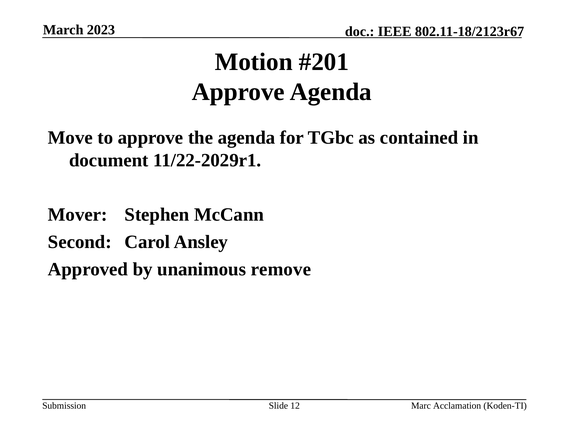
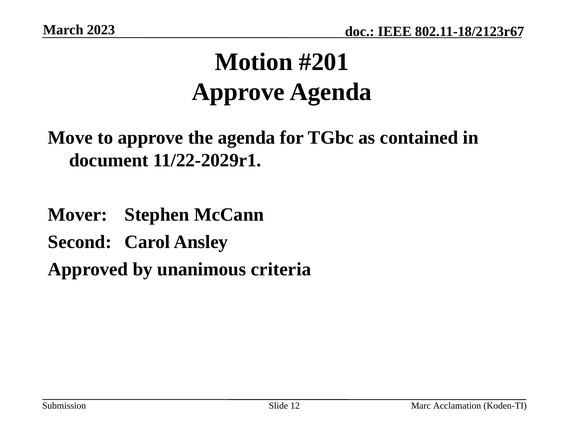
remove: remove -> criteria (281, 269)
